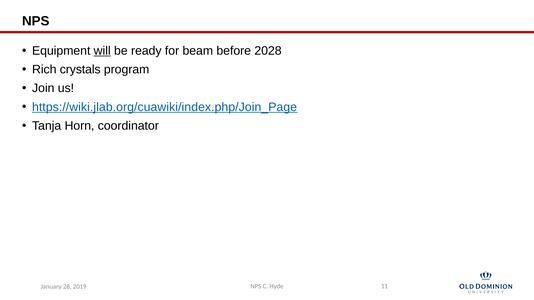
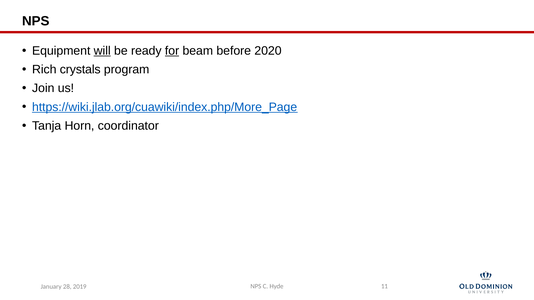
for underline: none -> present (172, 51)
2028: 2028 -> 2020 (268, 51)
https://wiki.jlab.org/cuawiki/index.php/Join_Page: https://wiki.jlab.org/cuawiki/index.php/Join_Page -> https://wiki.jlab.org/cuawiki/index.php/More_Page (165, 107)
